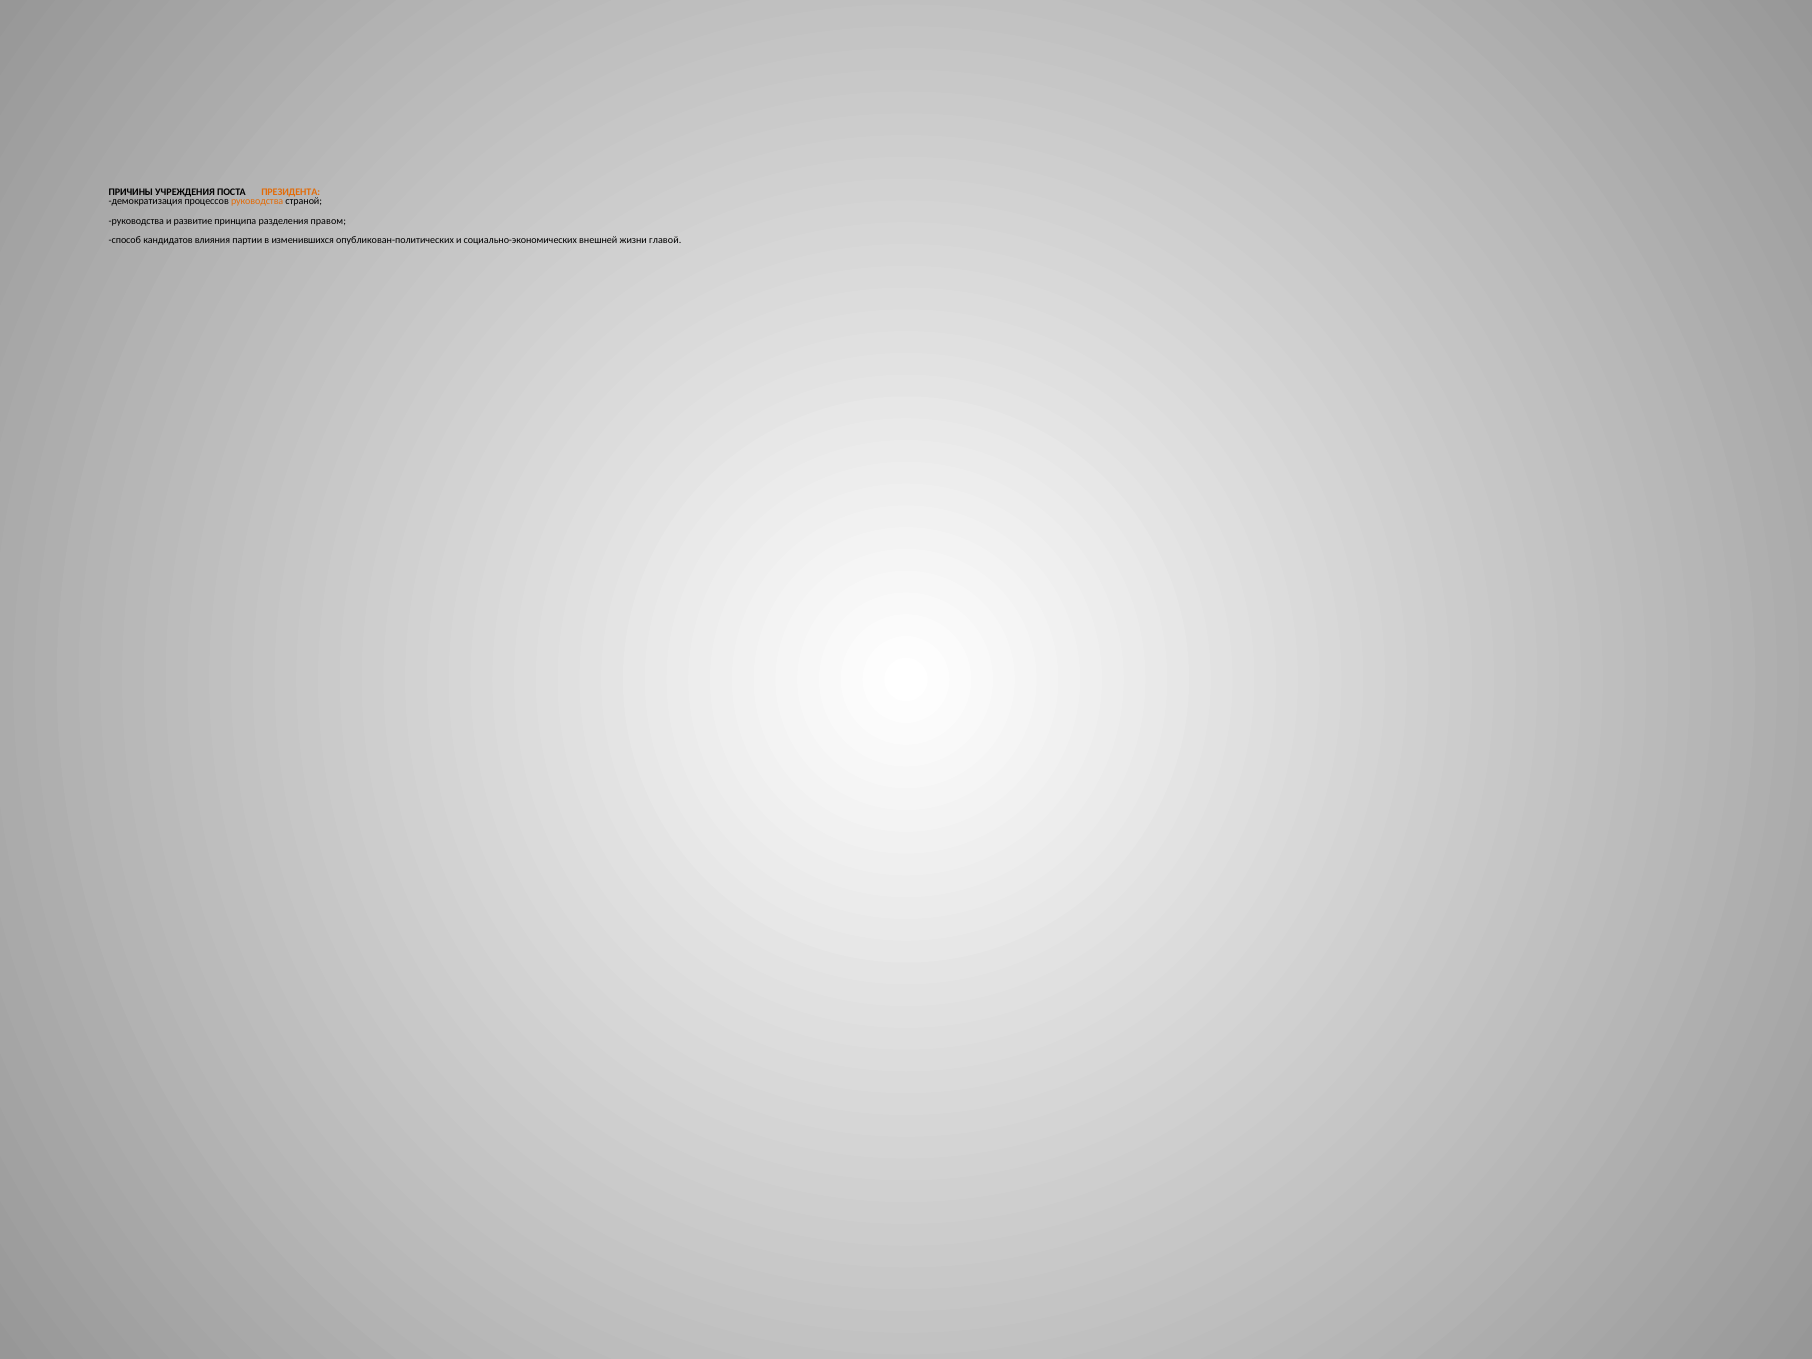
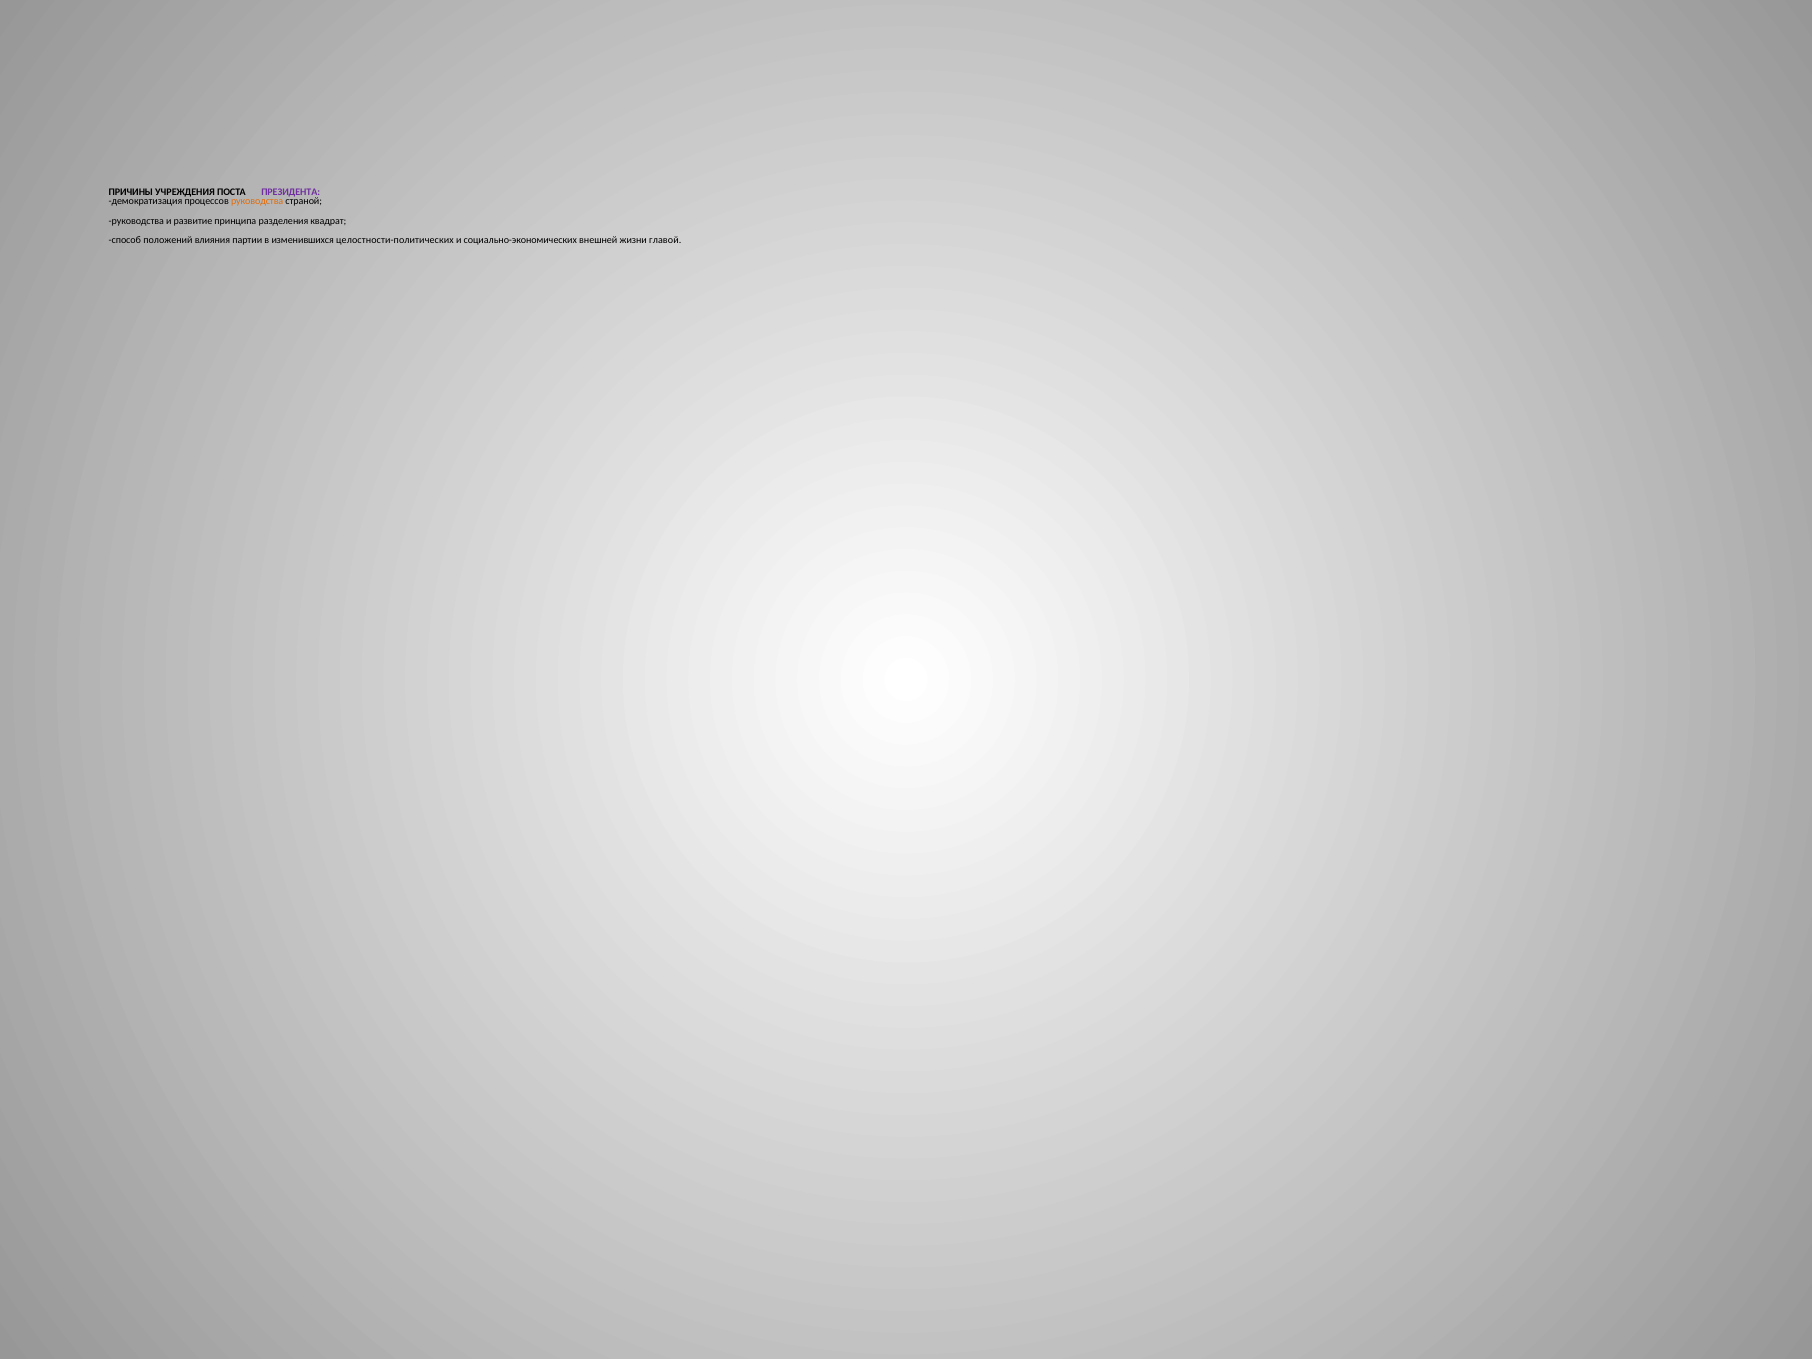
ПРЕЗИДЕНТА colour: orange -> purple (291, 192)
правом: правом -> квадрат (328, 221)
кандидатов: кандидатов -> положений (168, 240)
опубликован-политических: опубликован-политических -> целостности-политических (395, 240)
